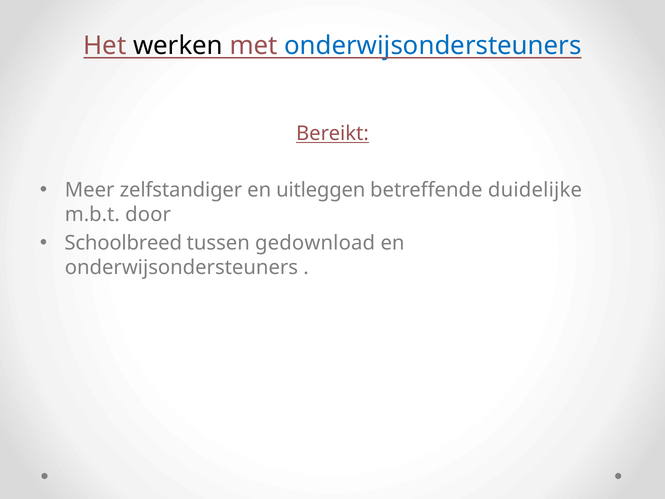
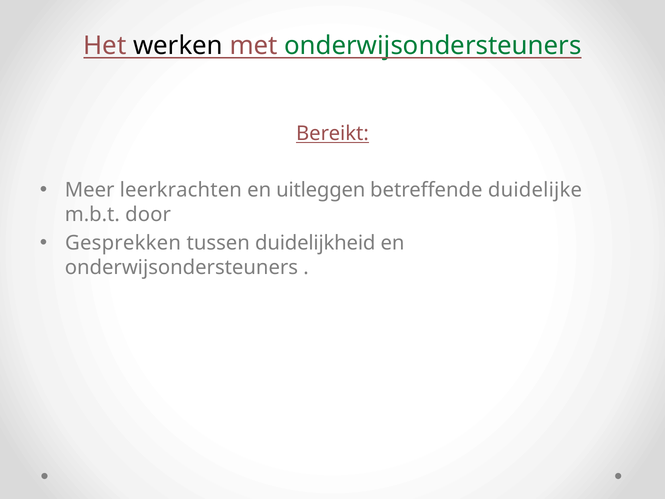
onderwijsondersteuners colour: blue -> green (433, 46)
zelfstandiger: zelfstandiger -> leerkrachten (181, 190)
Schoolbreed: Schoolbreed -> Gesprekken (123, 243)
gedownload: gedownload -> duidelijkheid (315, 243)
